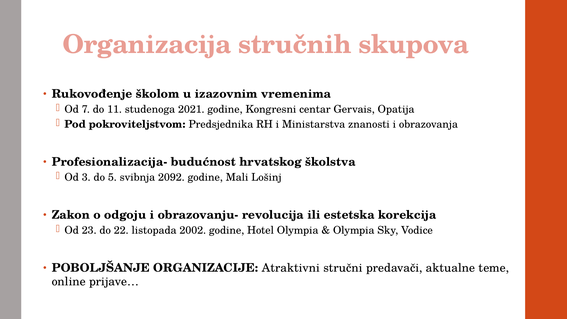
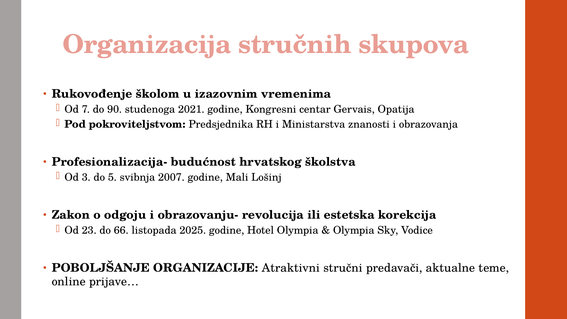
11: 11 -> 90 (115, 109)
2092: 2092 -> 2007 (171, 177)
22: 22 -> 66 (121, 230)
2002: 2002 -> 2025 (193, 230)
